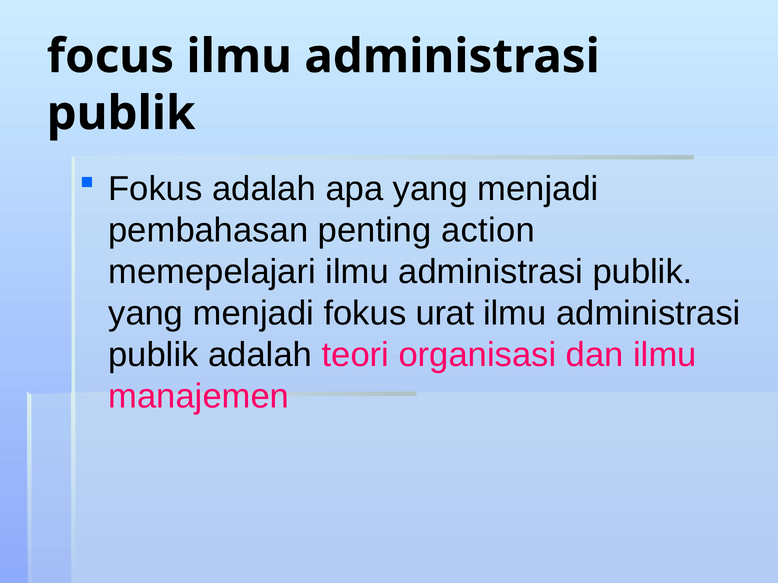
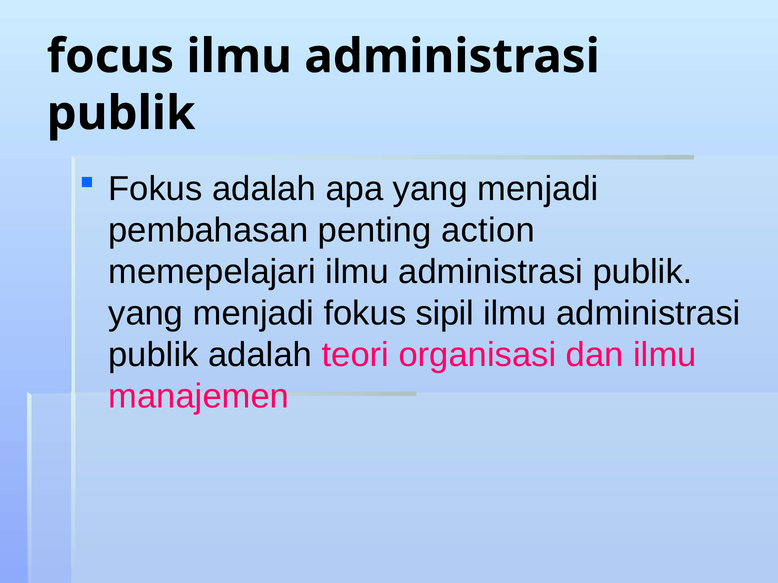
urat: urat -> sipil (445, 314)
